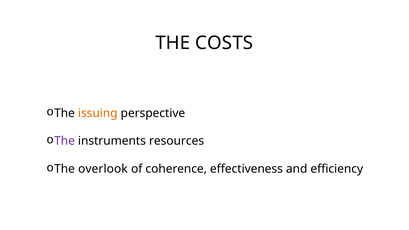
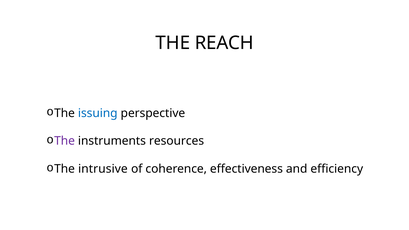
COSTS: COSTS -> REACH (224, 43)
issuing colour: orange -> blue (98, 113)
overlook: overlook -> intrusive (103, 169)
